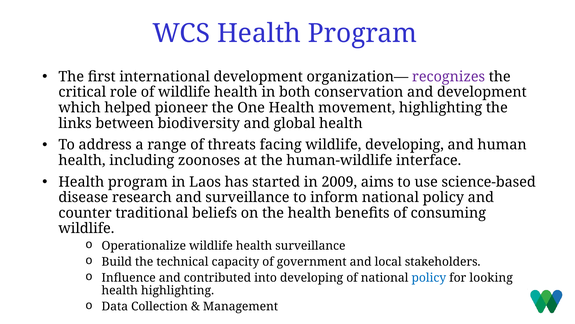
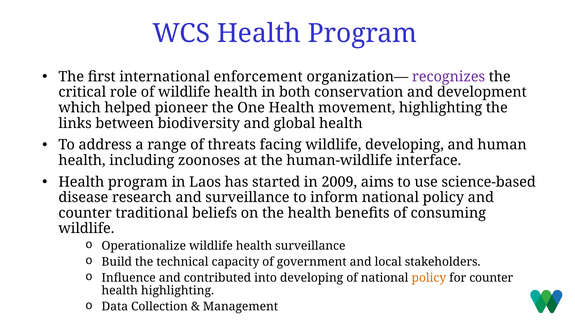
international development: development -> enforcement (258, 77)
policy colour: blue -> orange (429, 277)
for looking: looking -> counter (491, 277)
